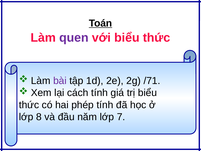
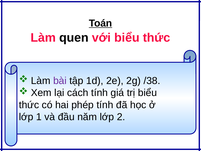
quen colour: purple -> black (74, 38)
/71: /71 -> /38 (152, 81)
8: 8 -> 1 (39, 117)
7: 7 -> 2 (121, 117)
